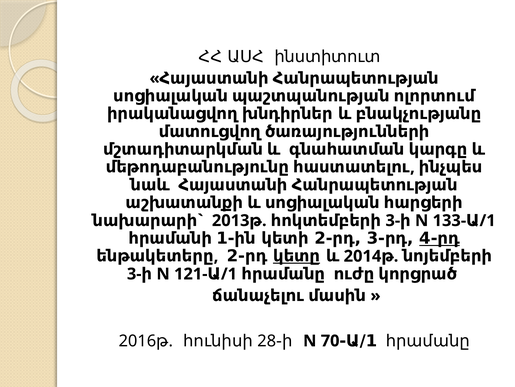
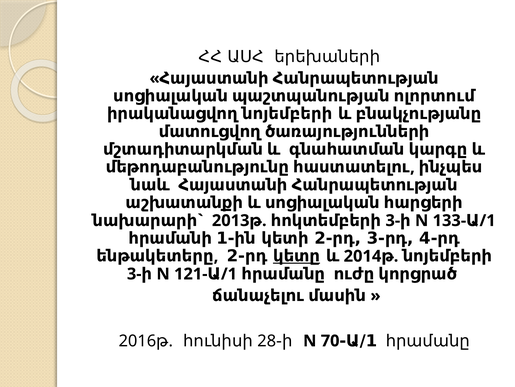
ինստիտուտ: ինստիտուտ -> երեխաների (327, 56)
իրականացվող խնդիրներ: խնդիրներ -> նոյեմբերի (287, 114)
4-րդ underline: present -> none (440, 238)
